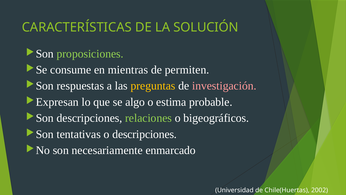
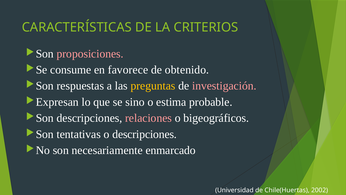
SOLUCIÓN: SOLUCIÓN -> CRITERIOS (206, 27)
proposiciones colour: light green -> pink (90, 54)
mientras: mientras -> favorece (128, 70)
permiten: permiten -> obtenido (187, 70)
algo: algo -> sino (135, 102)
relaciones colour: light green -> pink (149, 118)
